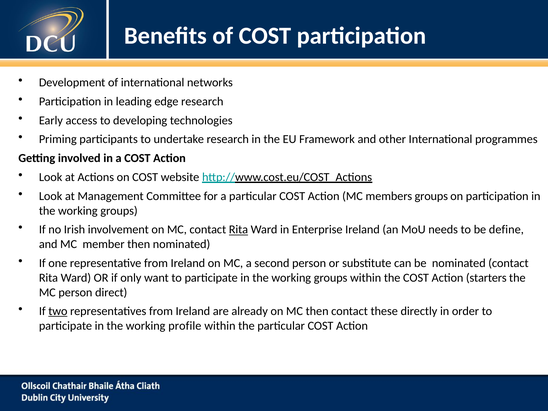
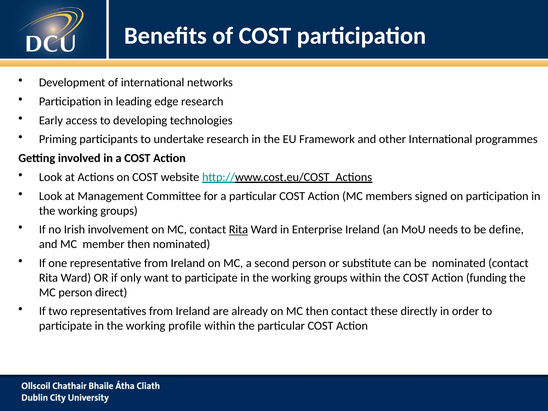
members groups: groups -> signed (431, 196)
starters: starters -> funding (486, 278)
two underline: present -> none (58, 311)
